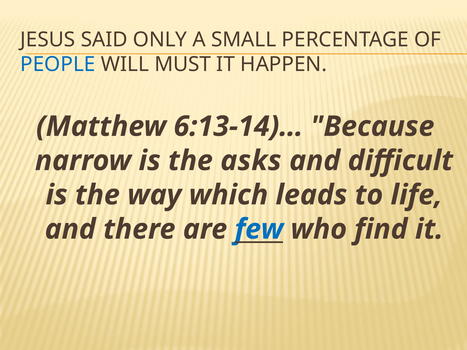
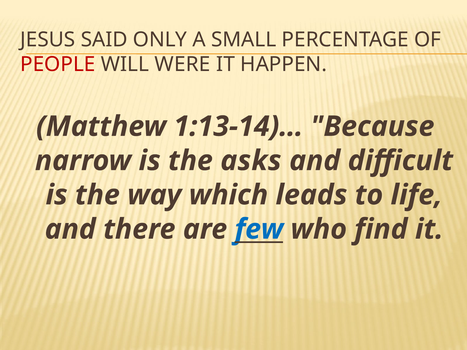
PEOPLE colour: blue -> red (58, 64)
MUST: MUST -> WERE (183, 64)
6:13-14)…: 6:13-14)… -> 1:13-14)… (238, 127)
